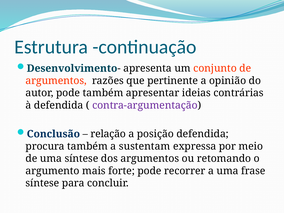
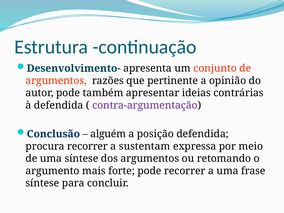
relação: relação -> alguém (108, 134)
procura também: também -> recorrer (87, 146)
